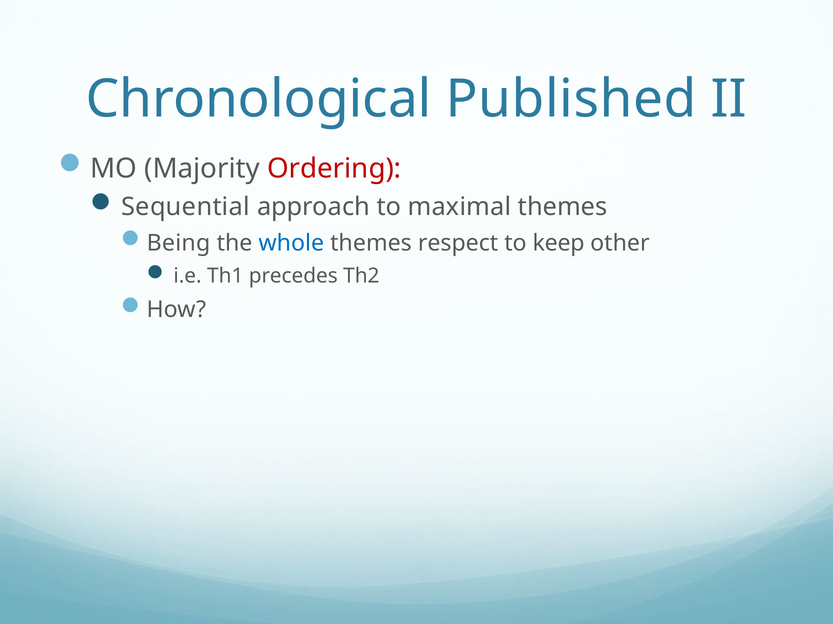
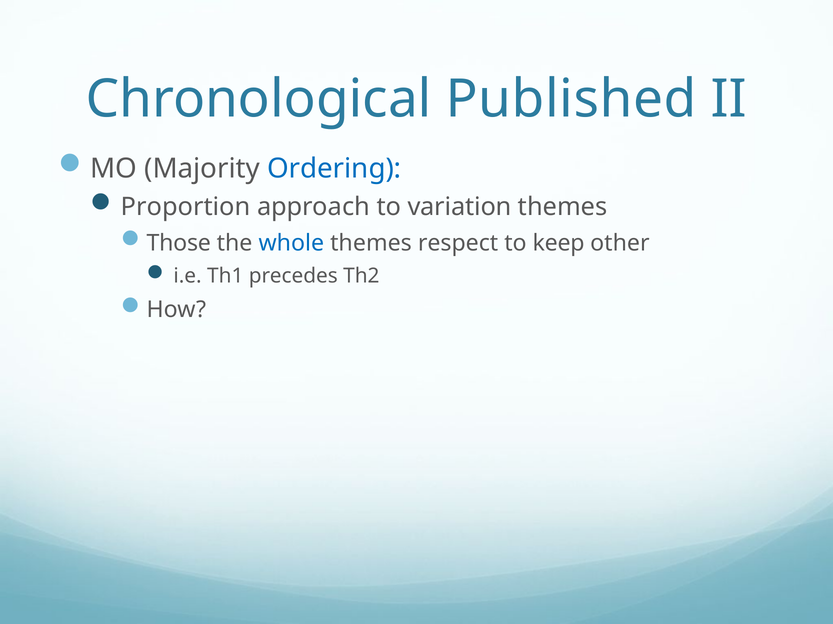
Ordering colour: red -> blue (334, 169)
Sequential: Sequential -> Proportion (186, 207)
maximal: maximal -> variation (460, 207)
Being: Being -> Those (179, 243)
